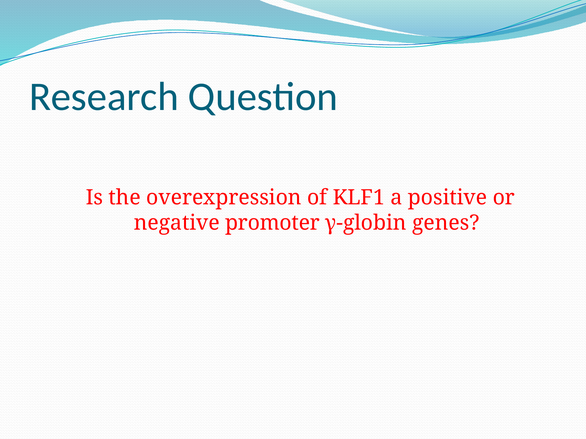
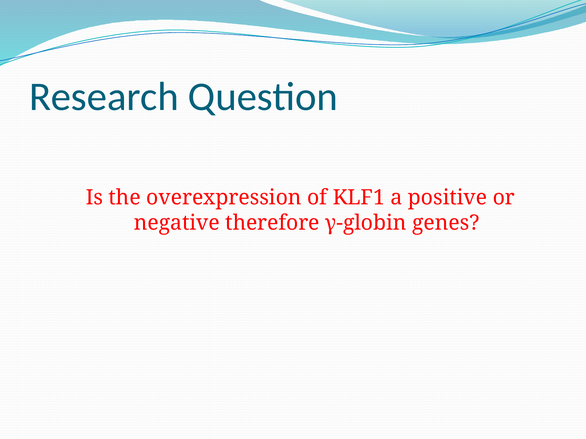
promoter: promoter -> therefore (272, 223)
